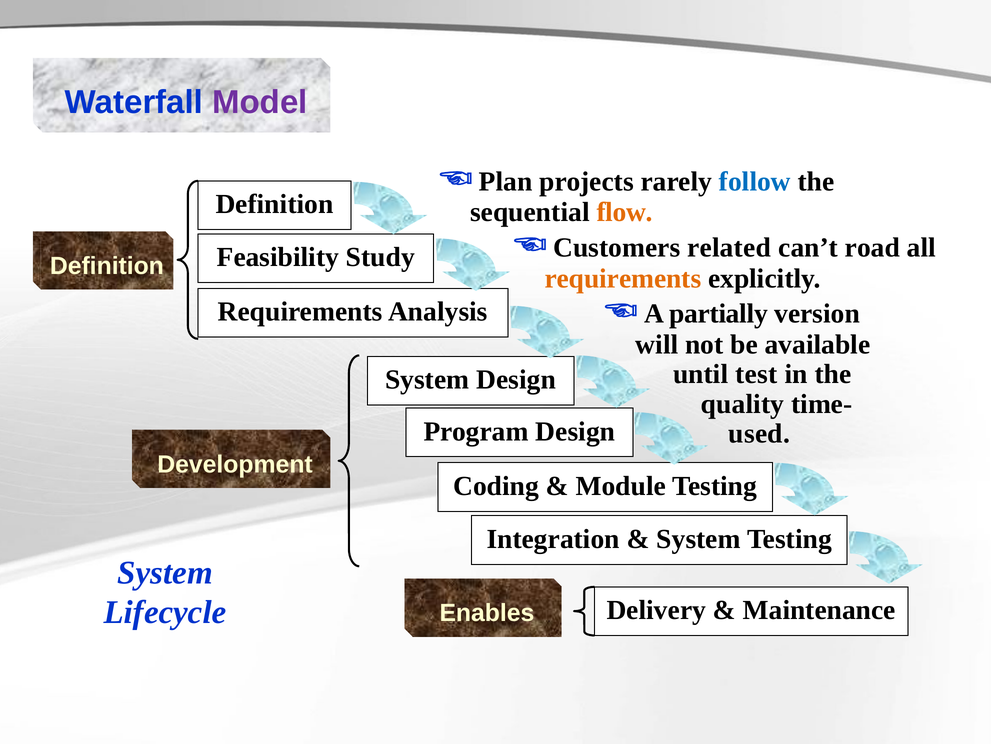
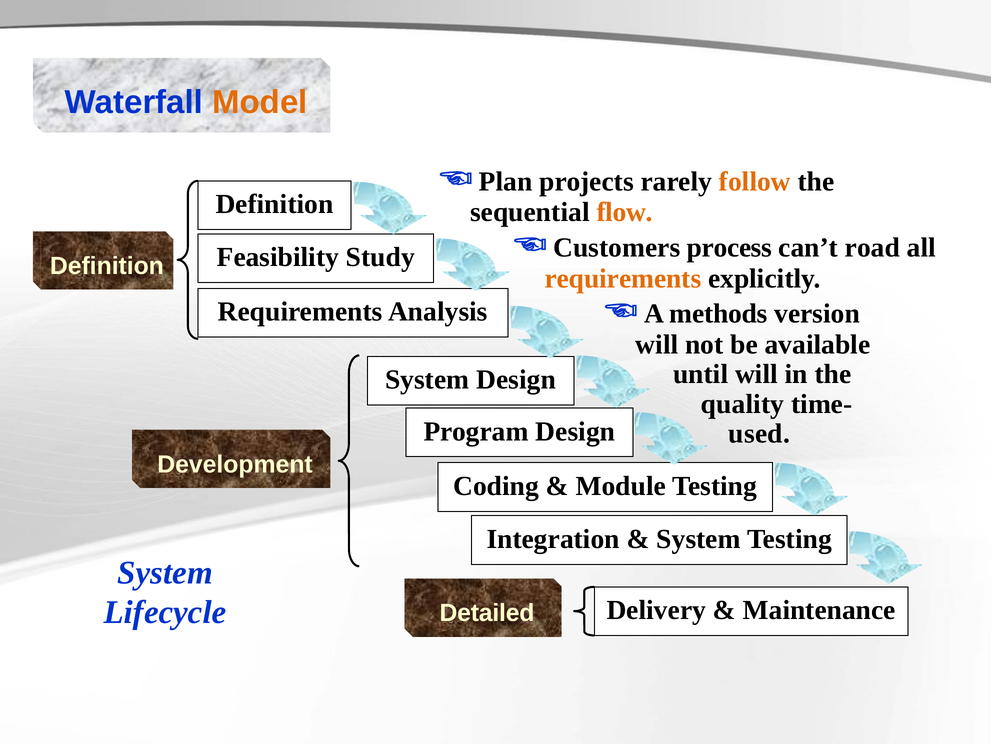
Model colour: purple -> orange (260, 102)
follow colour: blue -> orange (755, 181)
related: related -> process (729, 247)
partially: partially -> methods (718, 313)
until test: test -> will (757, 374)
Enables: Enables -> Detailed (487, 613)
